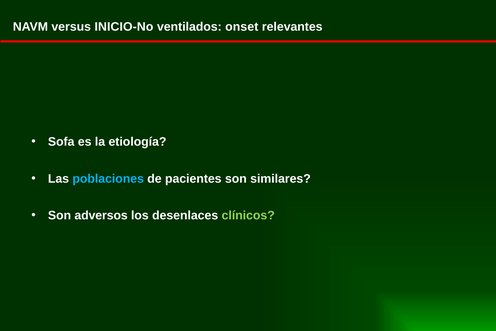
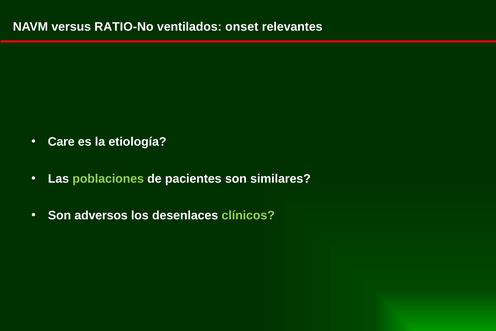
INICIO-No: INICIO-No -> RATIO-No (124, 27)
Sofa: Sofa -> Care (61, 142)
poblaciones colour: light blue -> light green (108, 179)
